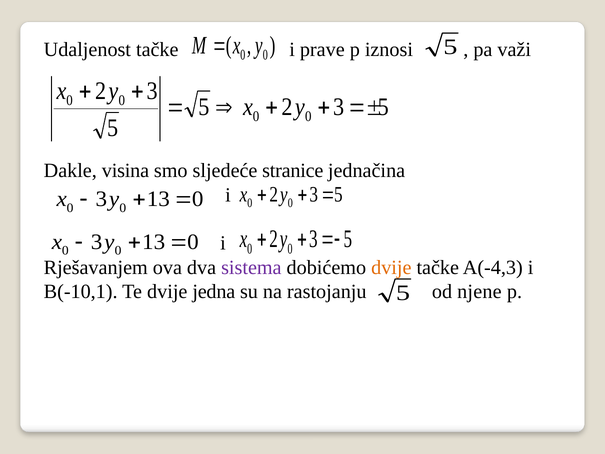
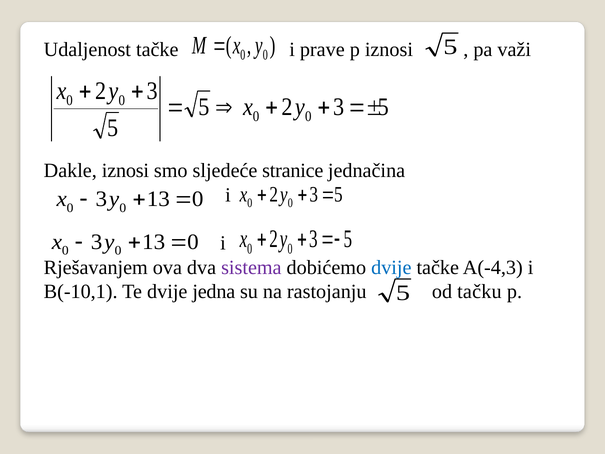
Dakle visina: visina -> iznosi (125, 171)
dvije colour: orange -> blue (391, 267)
njene: njene -> tačku (479, 292)
